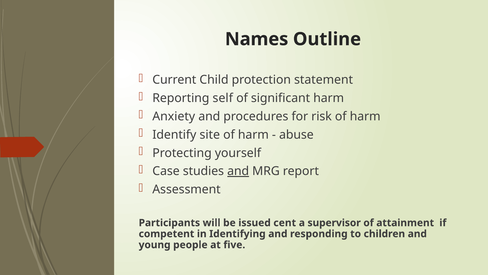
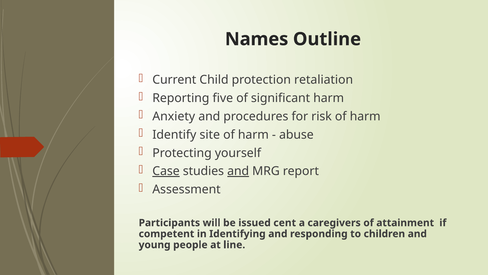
statement: statement -> retaliation (324, 80)
self: self -> five (223, 98)
Case underline: none -> present (166, 171)
supervisor: supervisor -> caregivers (334, 222)
five: five -> line (234, 244)
